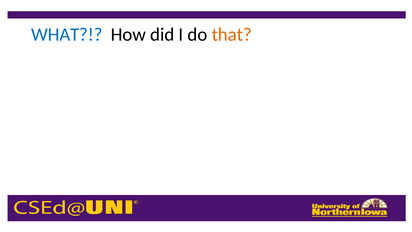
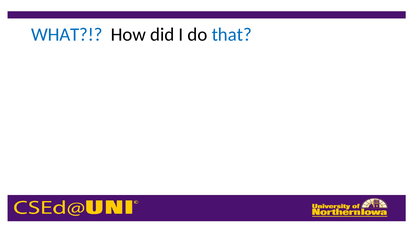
that colour: orange -> blue (232, 35)
